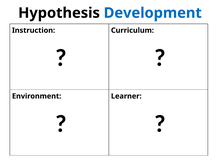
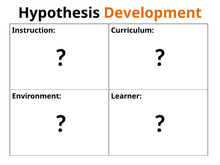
Development colour: blue -> orange (153, 13)
